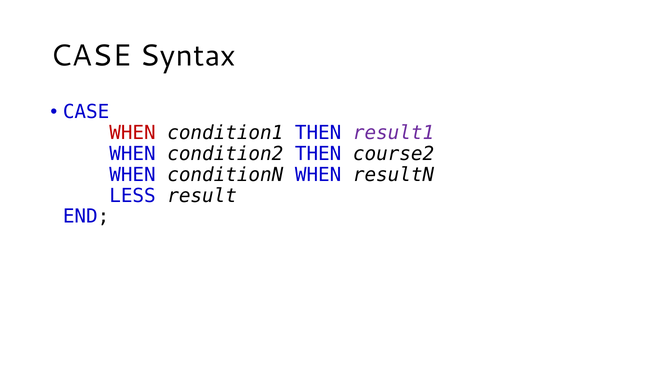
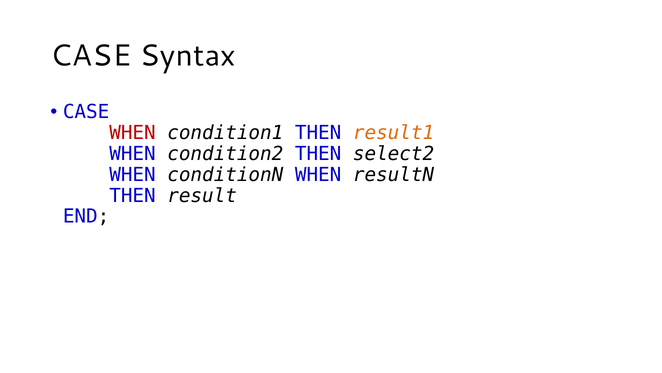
result1 colour: purple -> orange (394, 133)
course2: course2 -> select2 (394, 154)
LESS: LESS -> THEN (133, 195)
